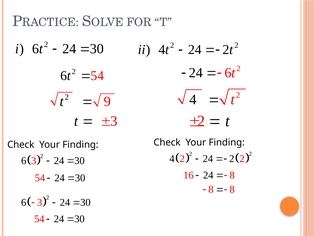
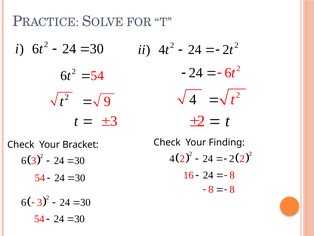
Finding: Finding -> Bracket (80, 144)
